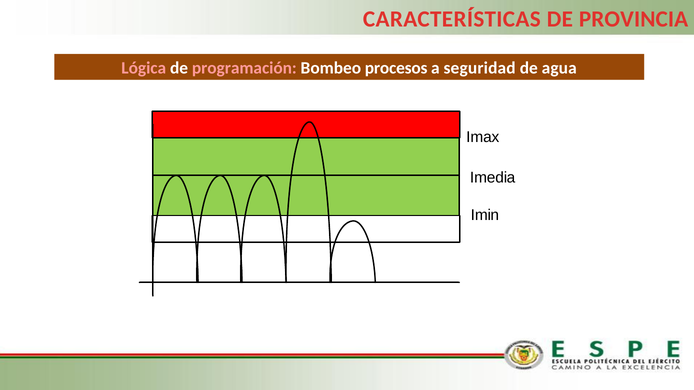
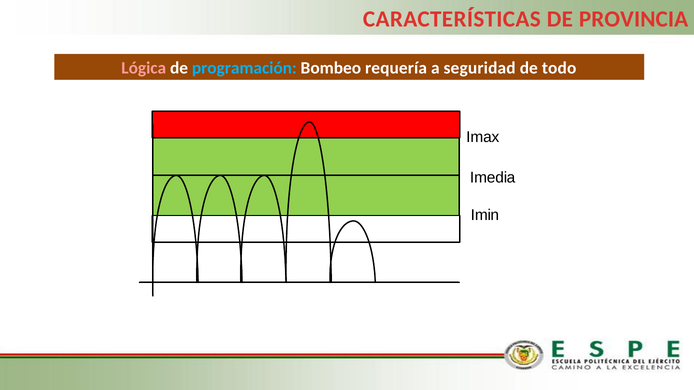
programación colour: pink -> light blue (244, 68)
procesos: procesos -> requería (396, 68)
agua: agua -> todo (559, 68)
